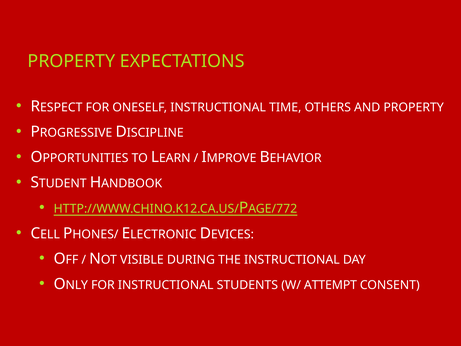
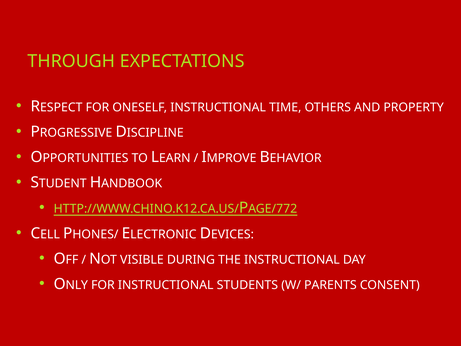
PROPERTY: PROPERTY -> THROUGH (71, 61)
ATTEMPT: ATTEMPT -> PARENTS (330, 285)
